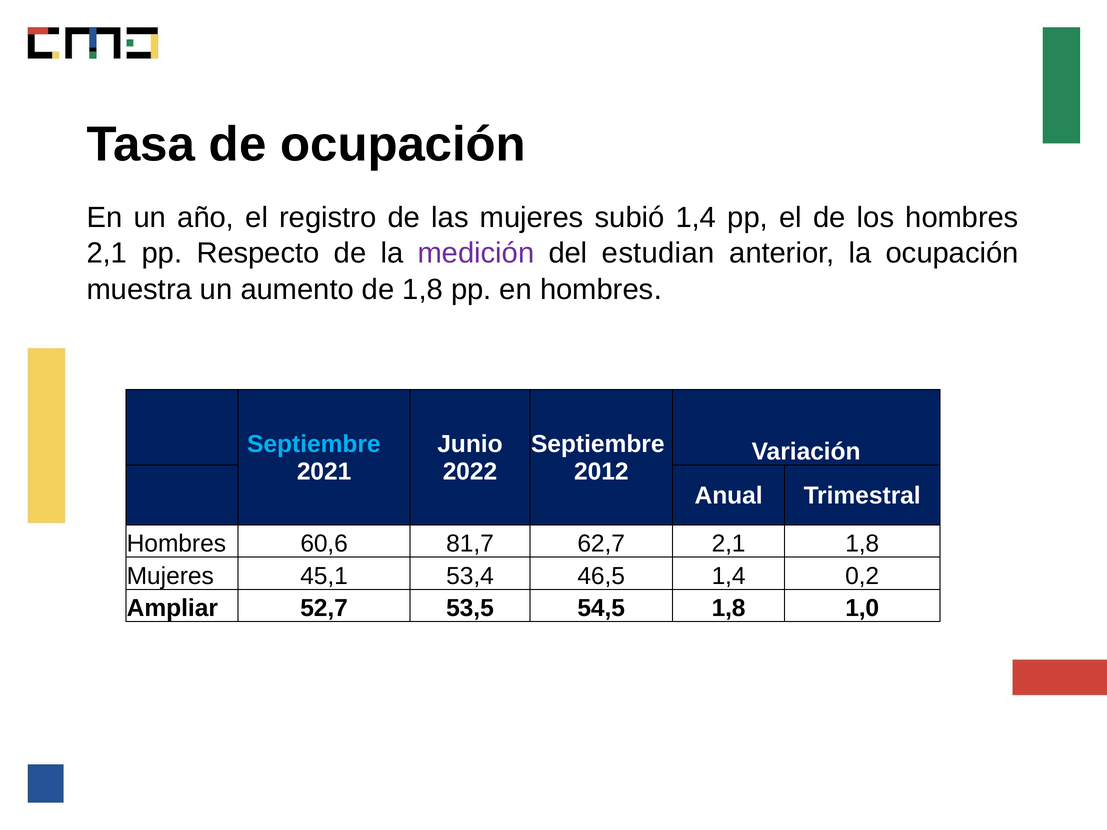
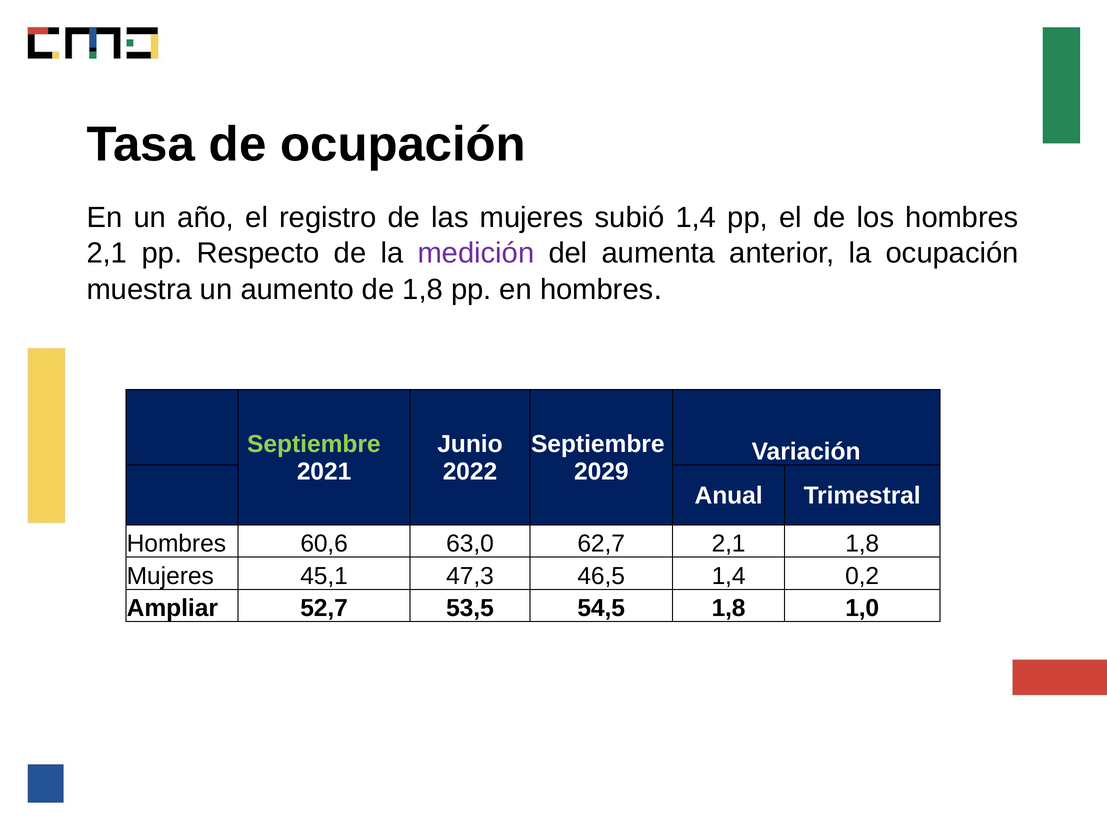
estudian: estudian -> aumenta (658, 253)
Septiembre colour: light blue -> light green (314, 444)
2012: 2012 -> 2029 (601, 472)
81,7: 81,7 -> 63,0 (470, 544)
53,4: 53,4 -> 47,3 (470, 576)
